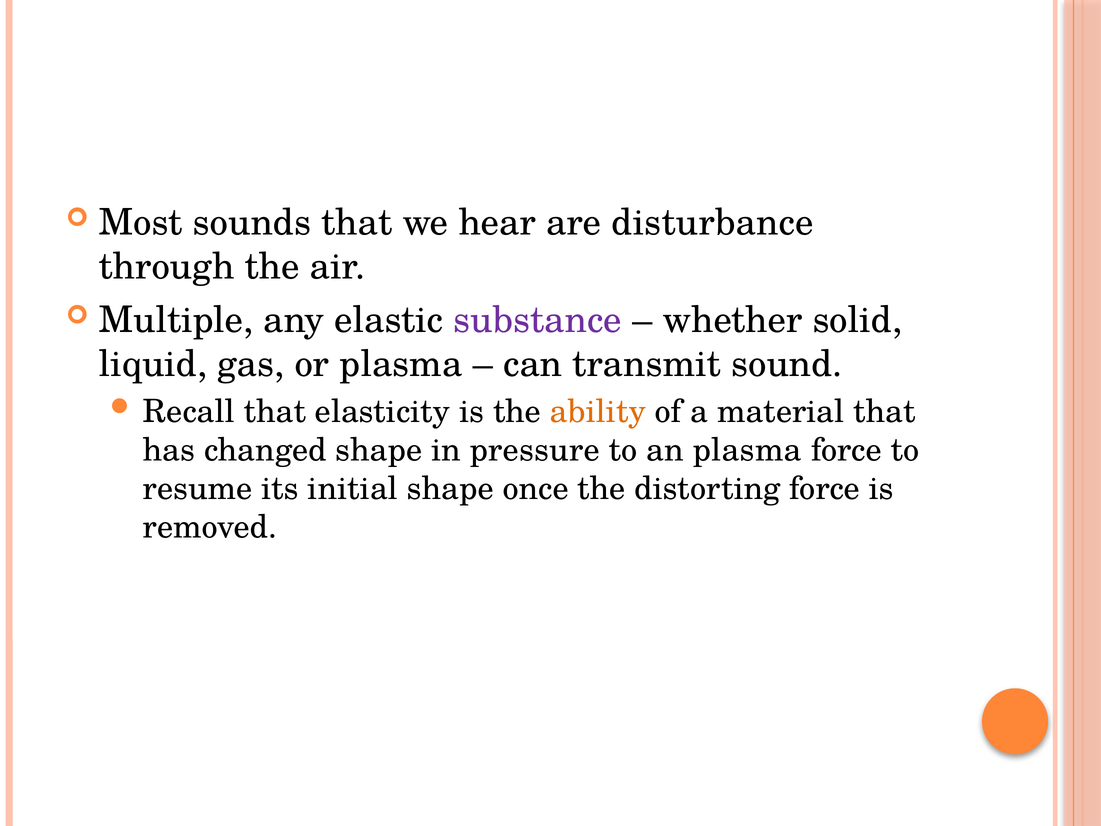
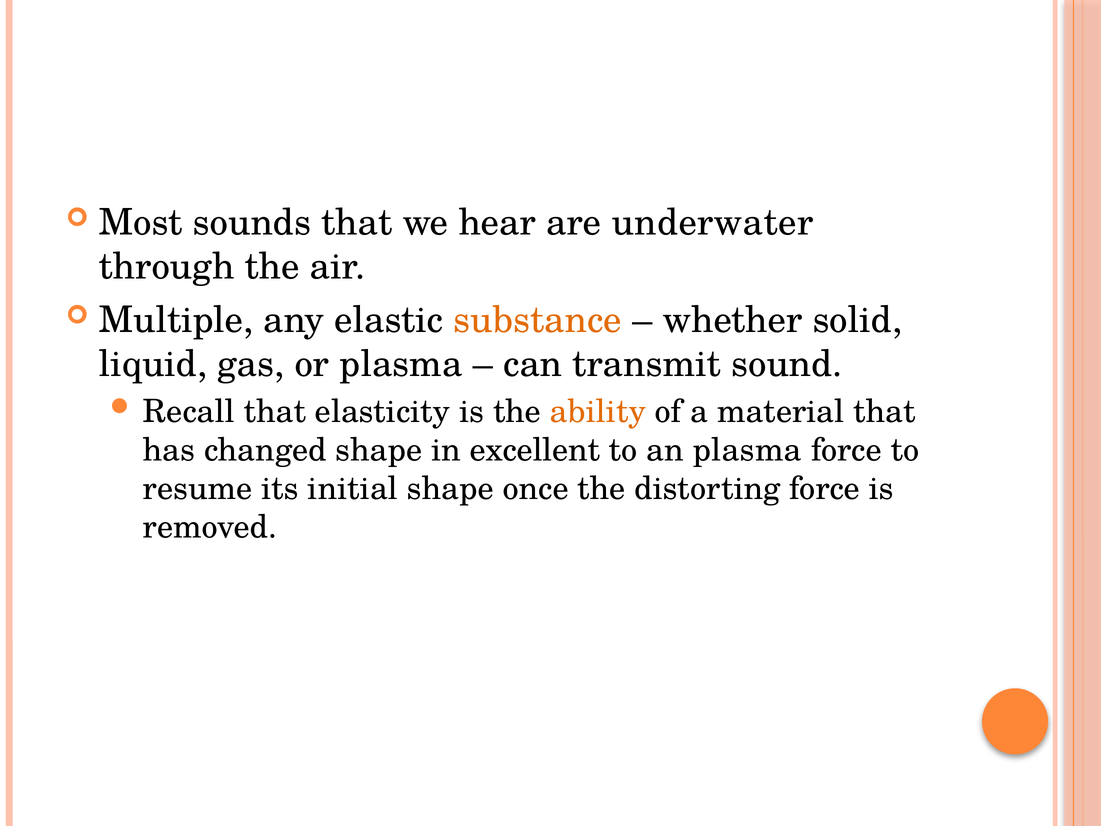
disturbance: disturbance -> underwater (712, 223)
substance colour: purple -> orange (538, 320)
pressure: pressure -> excellent (535, 450)
